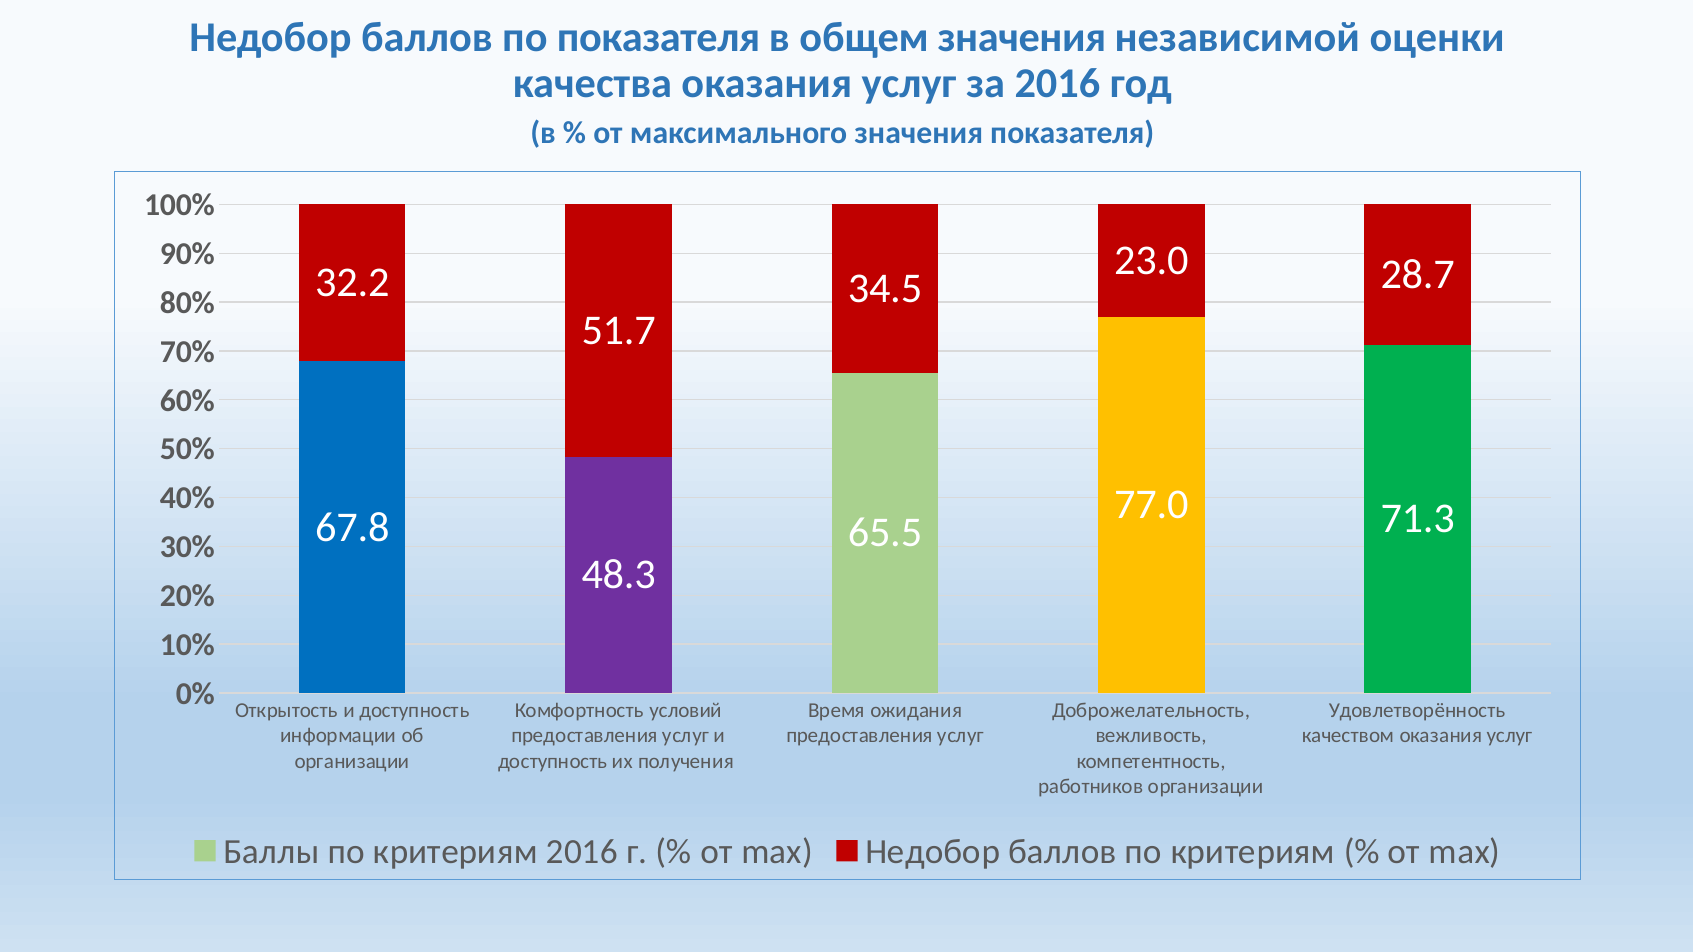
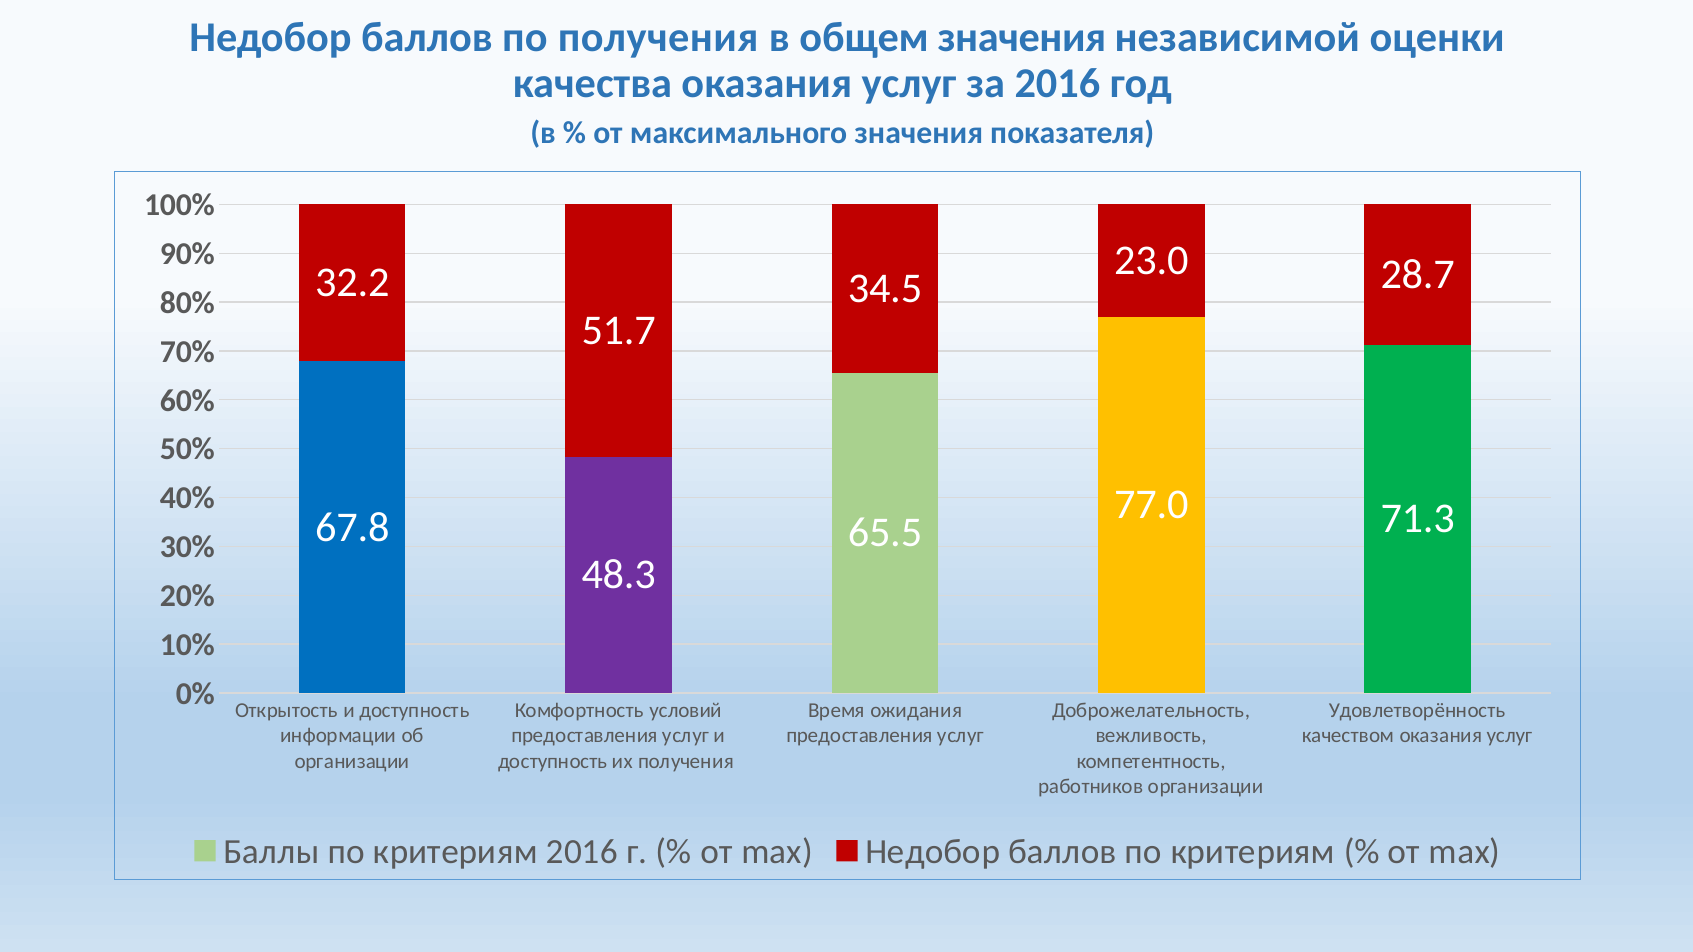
по показателя: показателя -> получения (658, 38)
